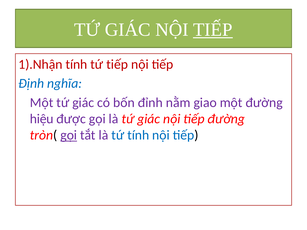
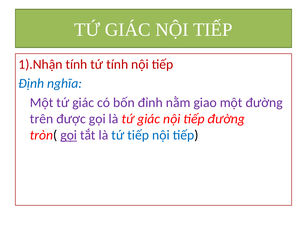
TIẾP underline: present -> none (213, 30)
tứ tiếp: tiếp -> tính (117, 64)
hiệu: hiệu -> trên (42, 119)
tứ tính: tính -> tiếp (138, 135)
